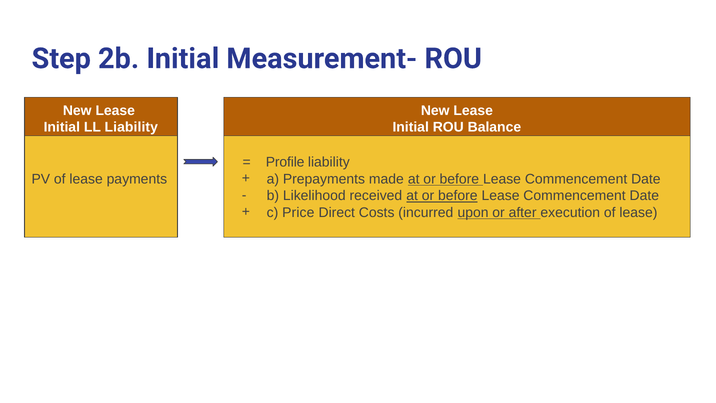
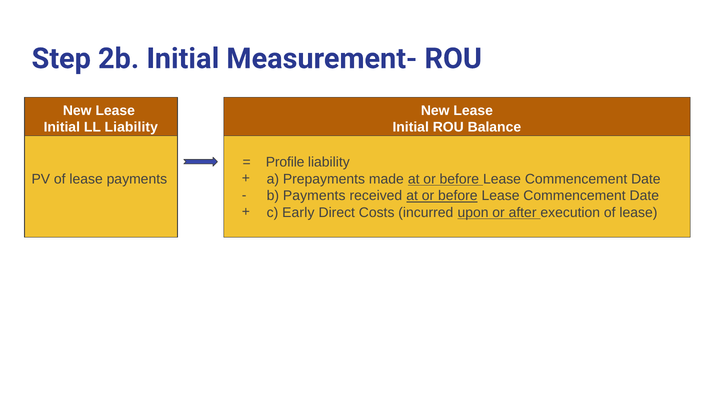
b Likelihood: Likelihood -> Payments (314, 196)
Price: Price -> Early (298, 212)
